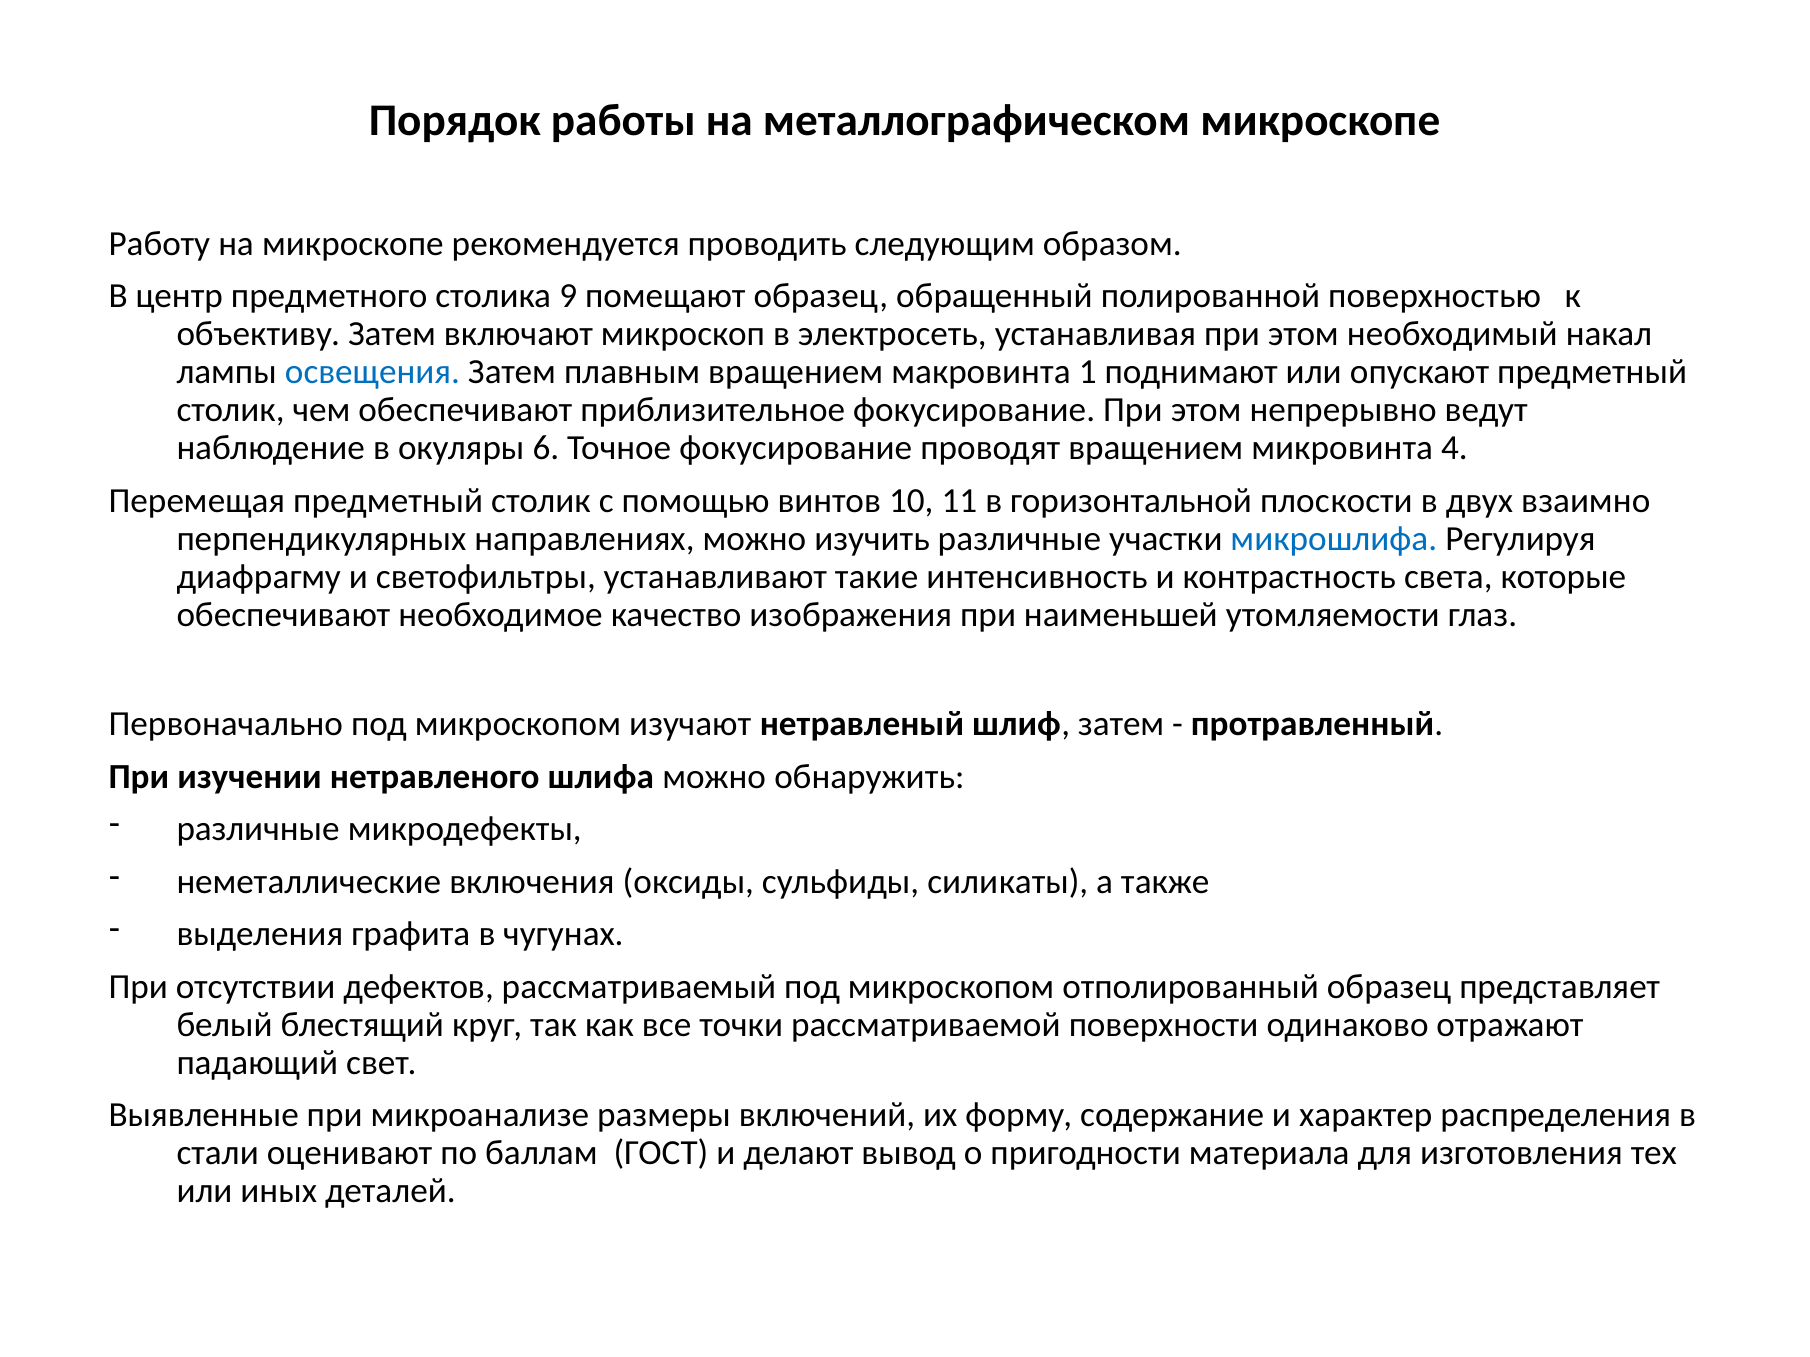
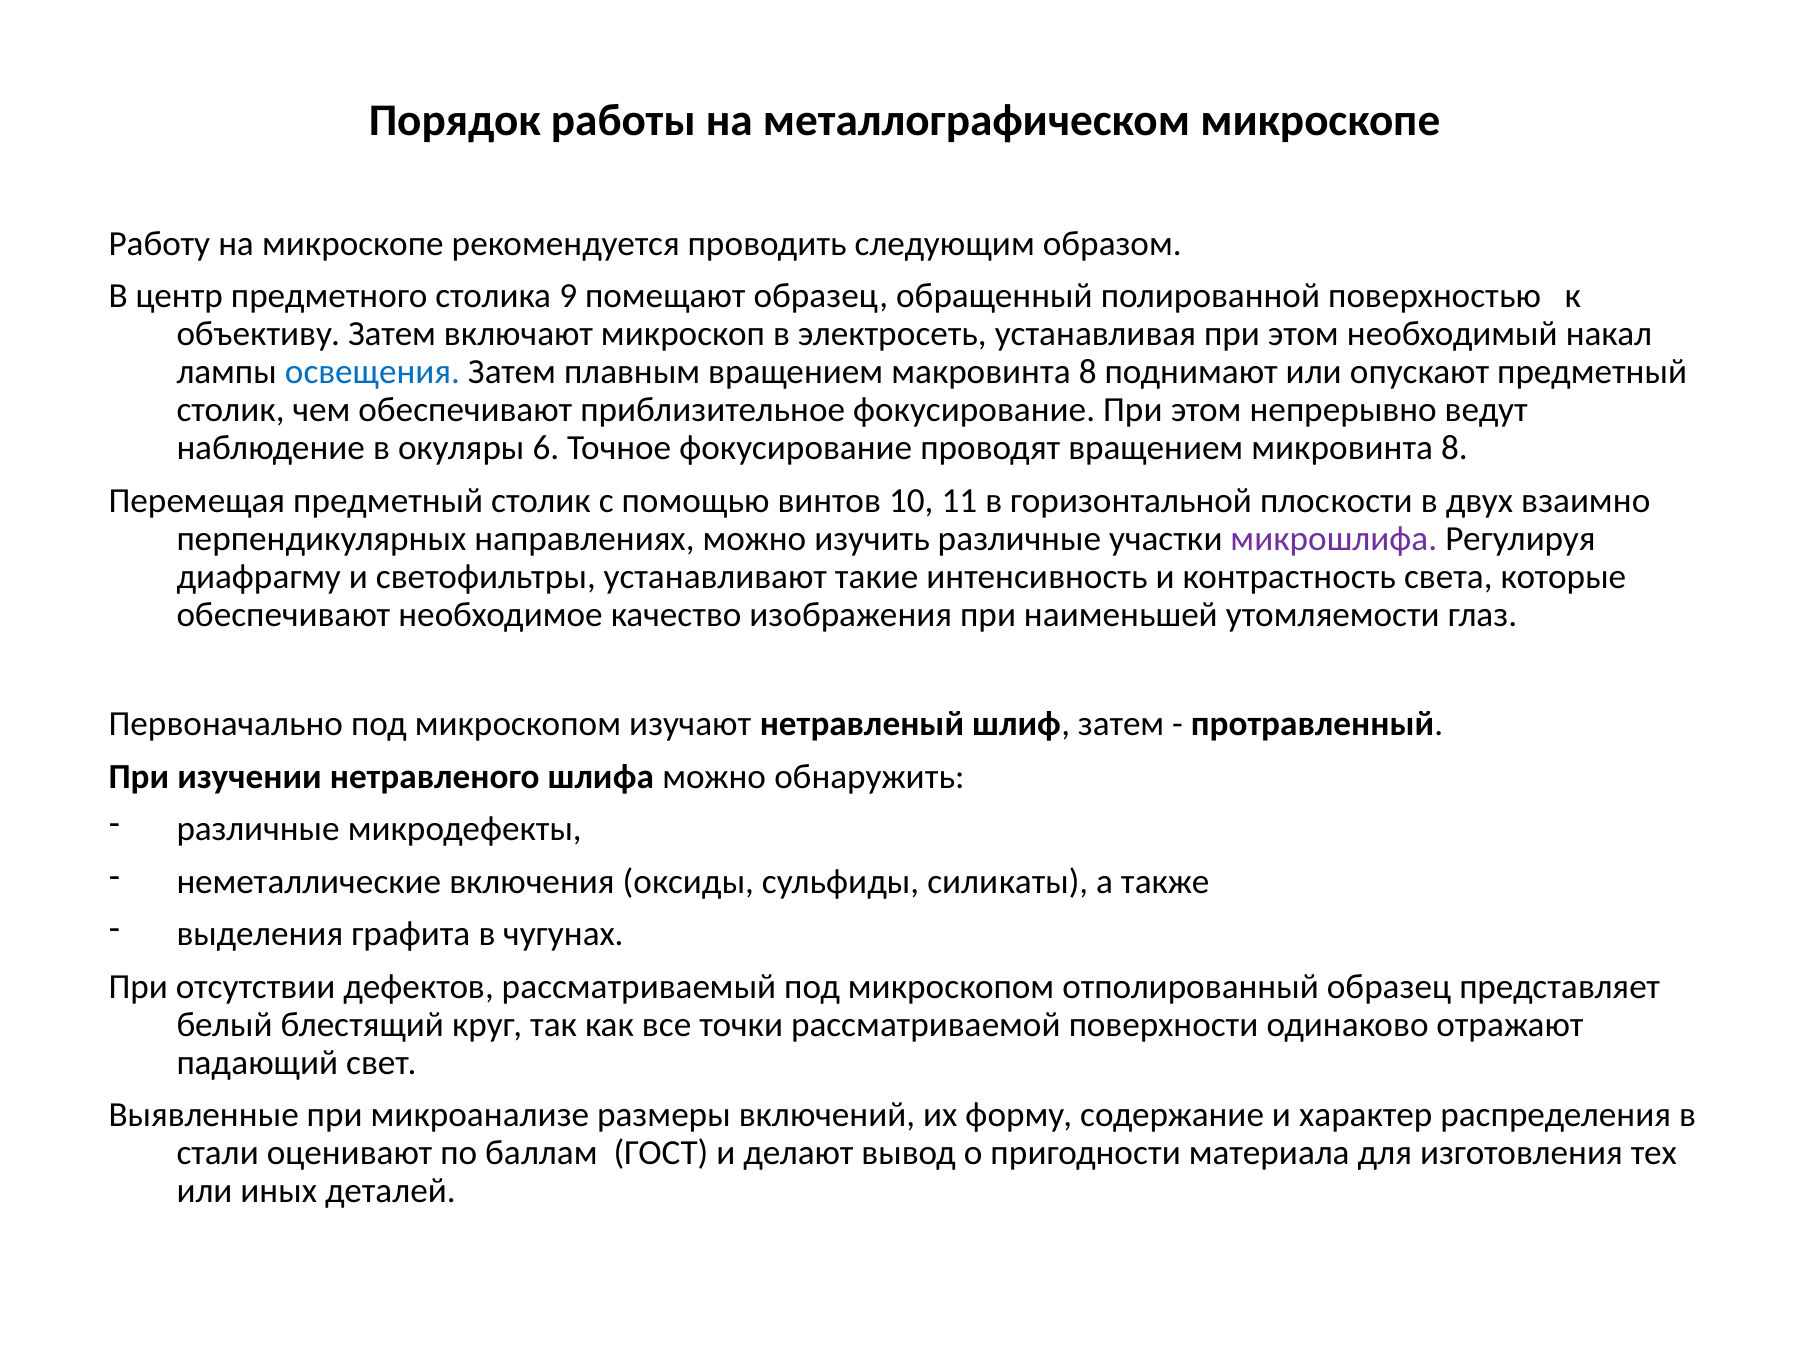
макровинта 1: 1 -> 8 (1088, 372)
микровинта 4: 4 -> 8 (1454, 449)
микрошлифа colour: blue -> purple (1334, 539)
